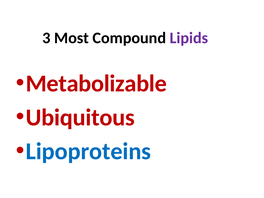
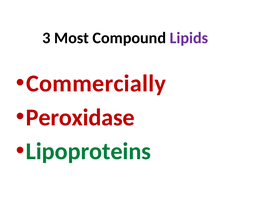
Metabolizable: Metabolizable -> Commercially (96, 84)
Ubiquitous: Ubiquitous -> Peroxidase (80, 117)
Lipoproteins colour: blue -> green (88, 151)
